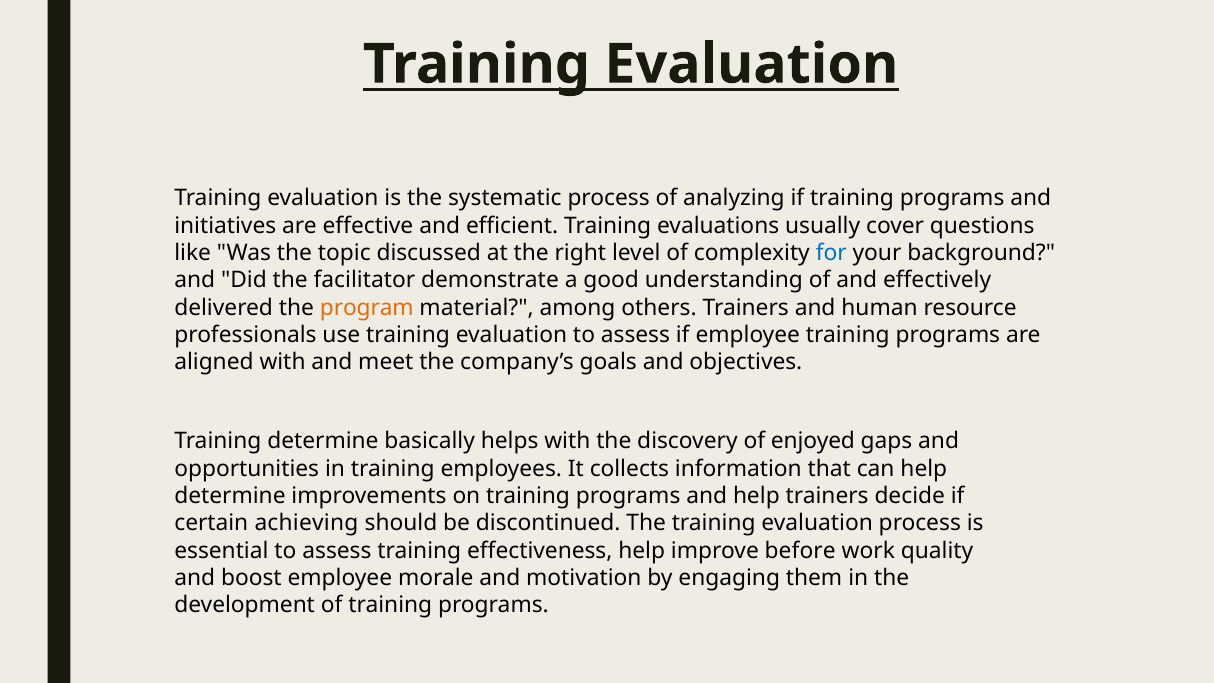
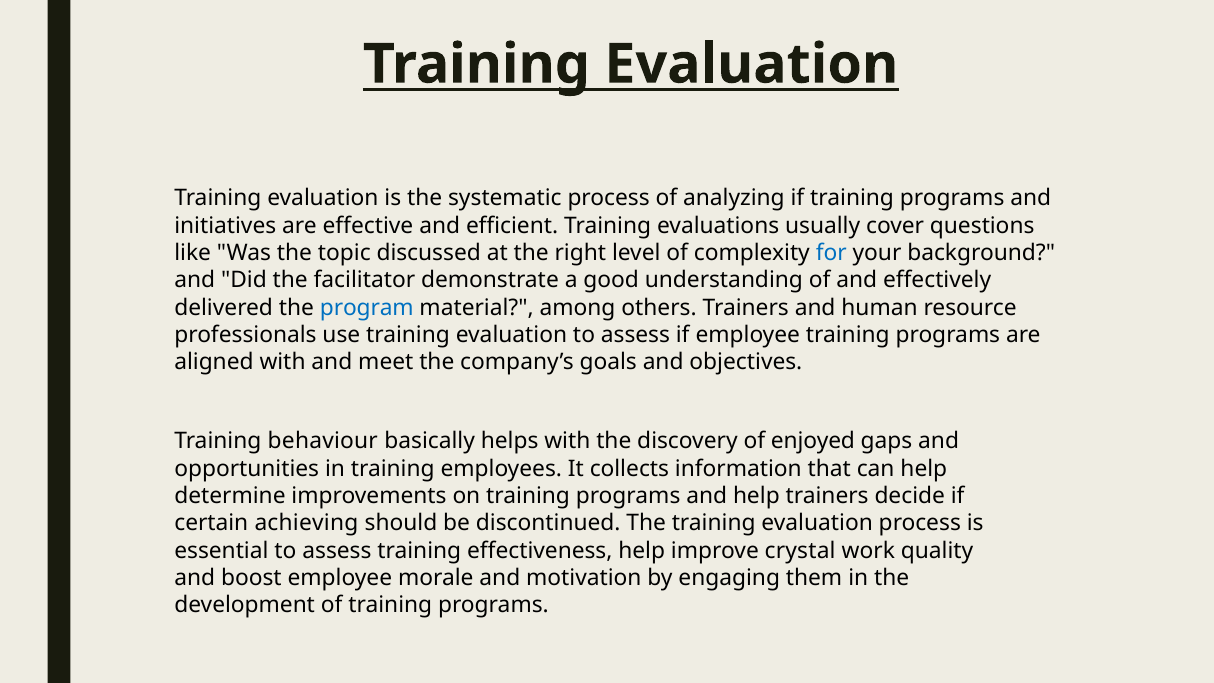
program colour: orange -> blue (367, 307)
Training determine: determine -> behaviour (323, 441)
before: before -> crystal (800, 551)
